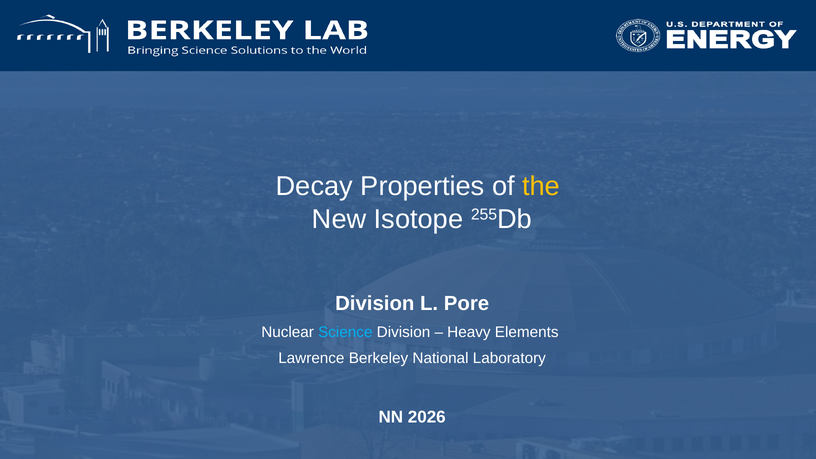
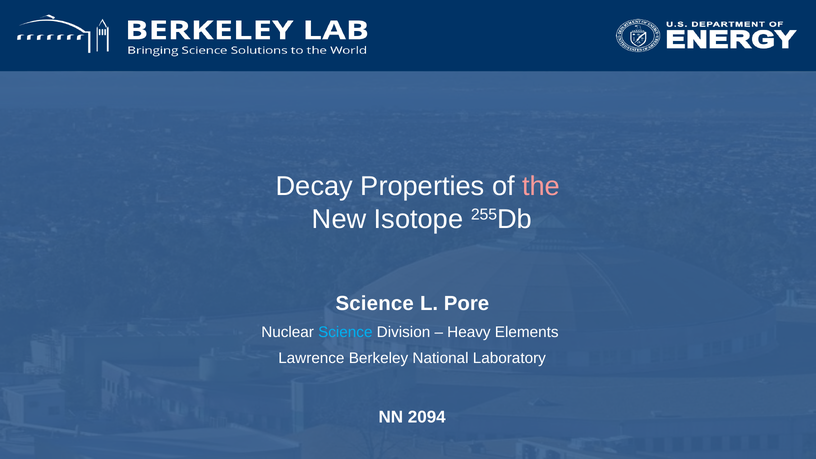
the colour: yellow -> pink (541, 186)
Division: Division -> Science (375, 303)
2026: 2026 -> 2094 (427, 417)
